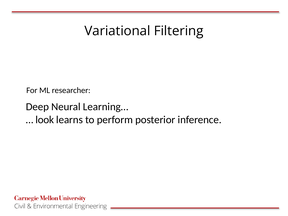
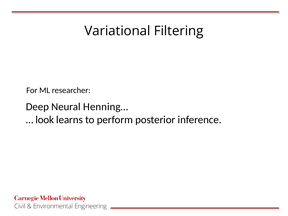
Learning…: Learning… -> Henning… (106, 107)
